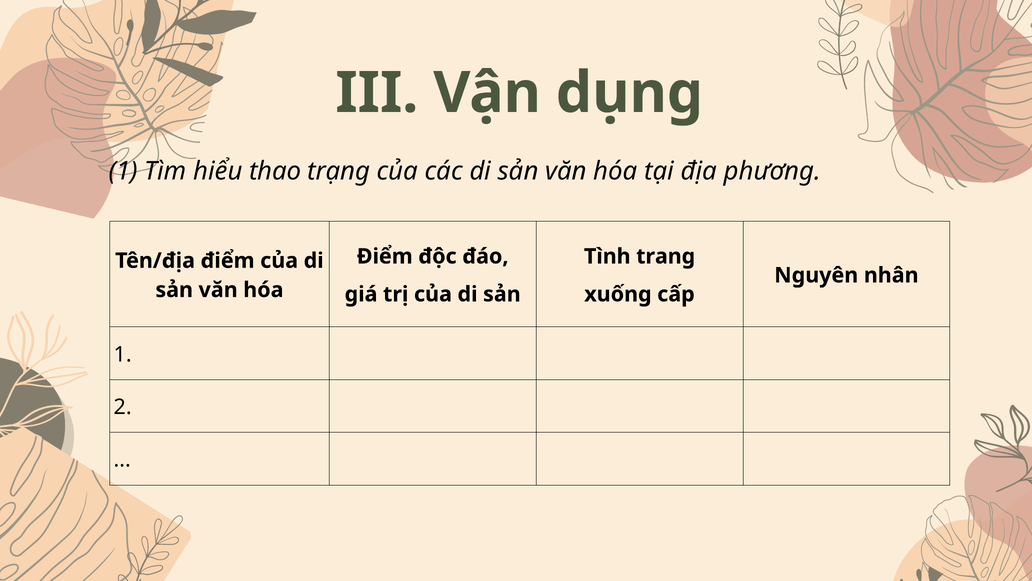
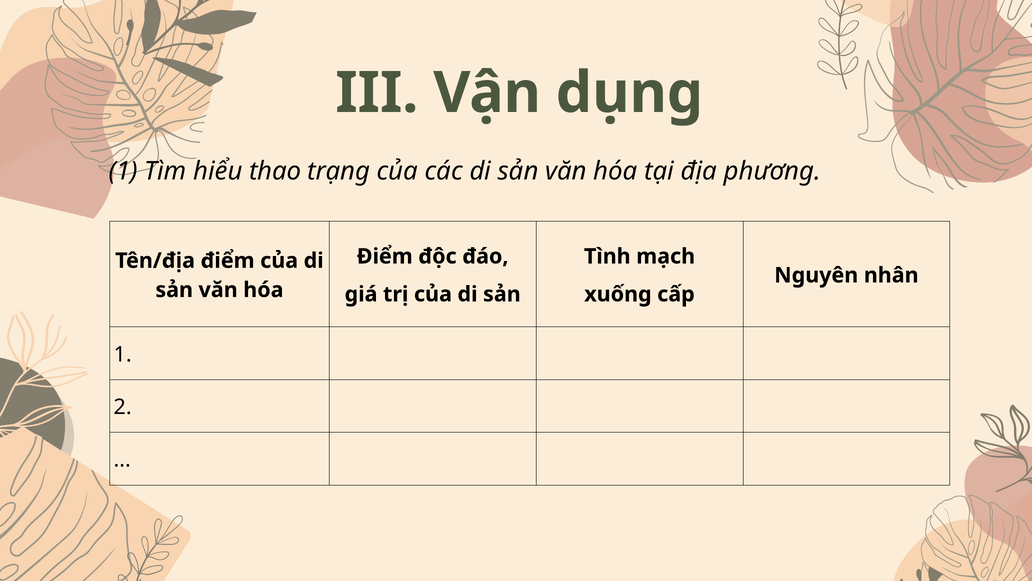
trang: trang -> mạch (666, 256)
